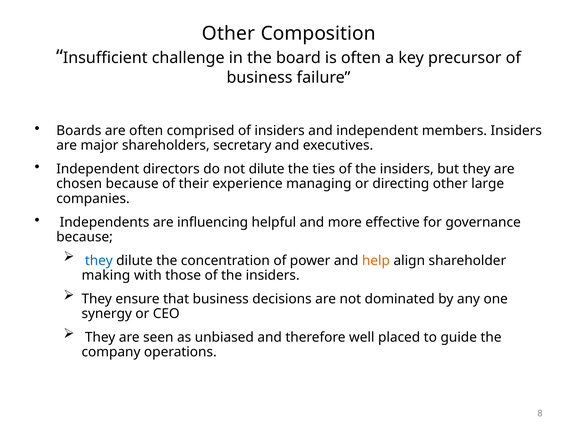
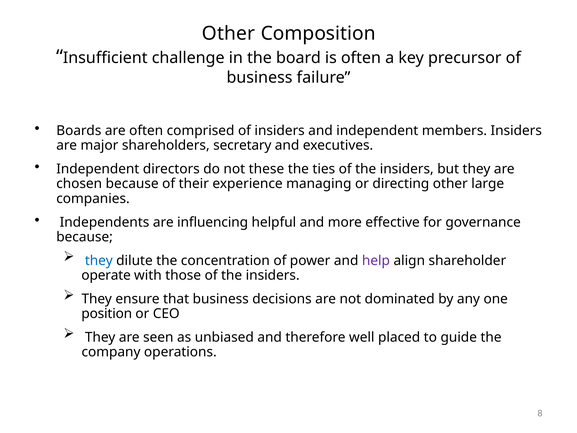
not dilute: dilute -> these (266, 169)
help colour: orange -> purple (376, 260)
making: making -> operate (106, 275)
synergy: synergy -> position (107, 314)
